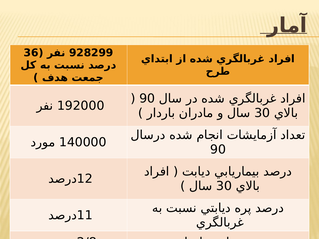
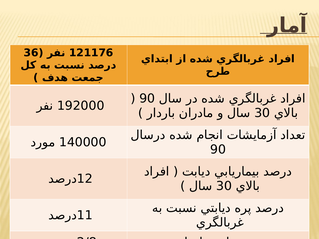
928299: 928299 -> 121176 (91, 53)
